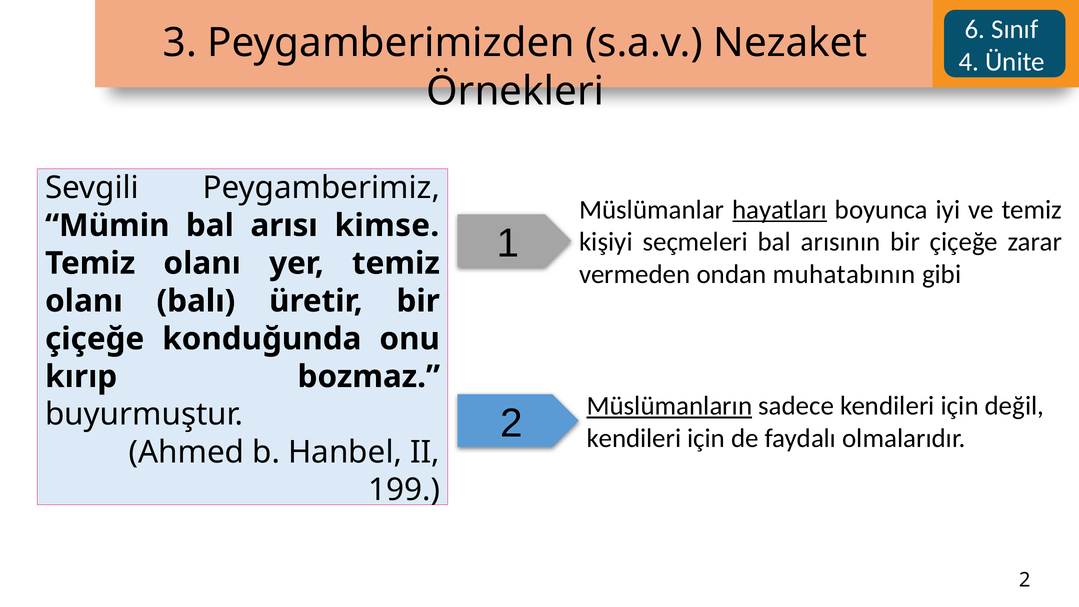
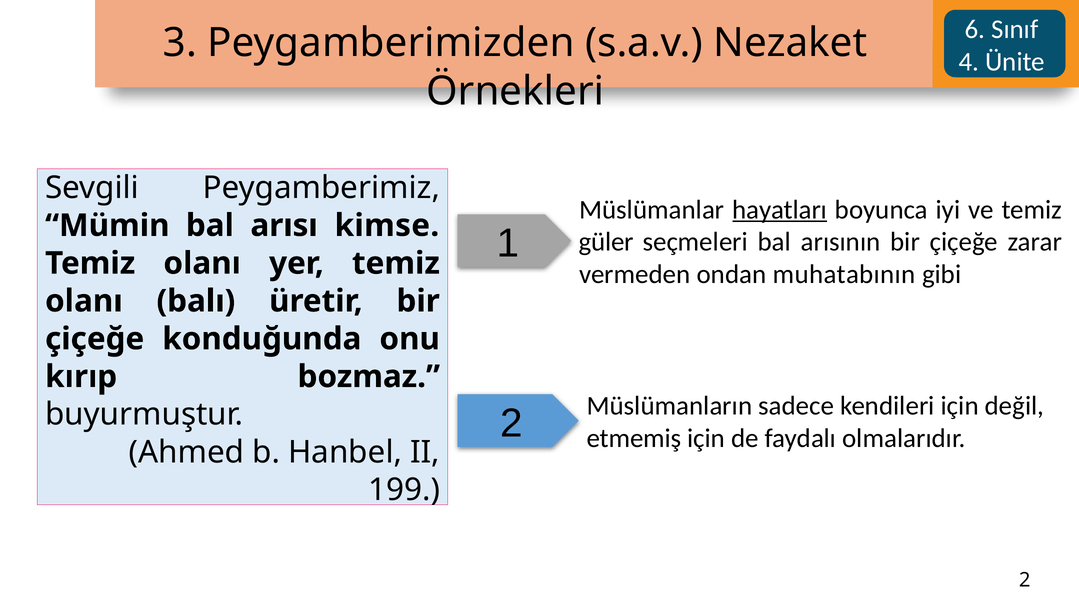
kişiyi: kişiyi -> güler (606, 242)
Müslümanların underline: present -> none (669, 406)
kendileri: kendileri -> etmemiş (634, 438)
